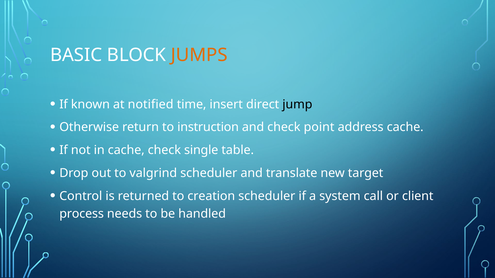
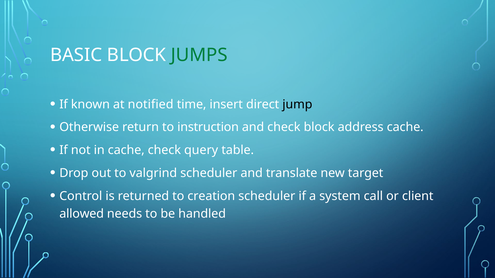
JUMPS colour: orange -> green (199, 55)
check point: point -> block (319, 127)
single: single -> query (201, 150)
process: process -> allowed (82, 214)
